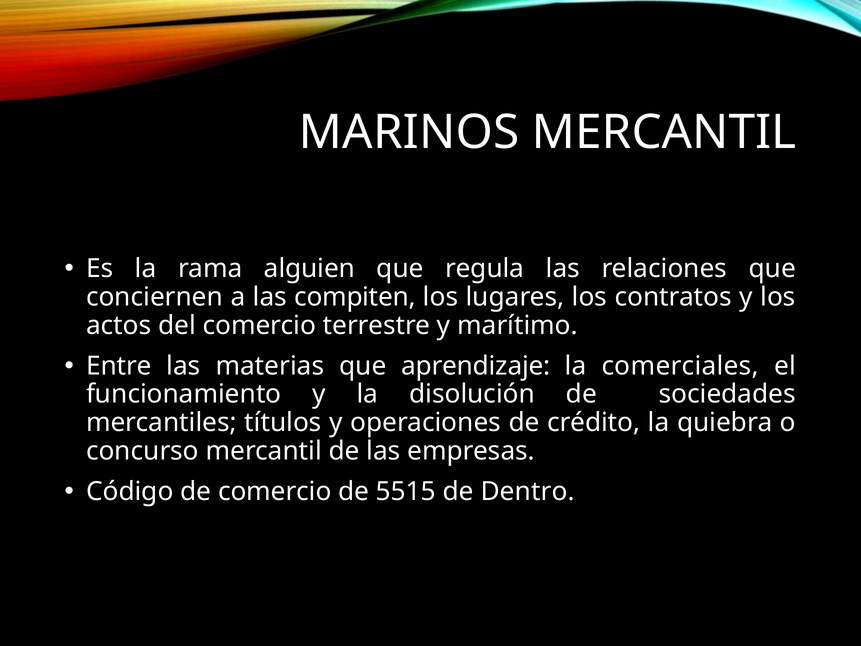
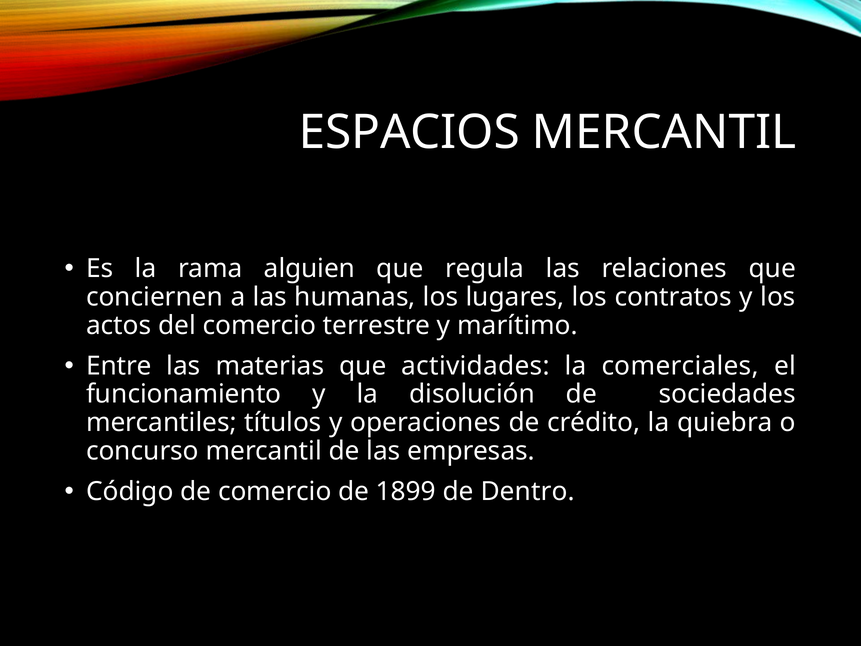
MARINOS: MARINOS -> ESPACIOS (409, 133)
compiten: compiten -> humanas (355, 297)
aprendizaje: aprendizaje -> actividades (475, 366)
5515: 5515 -> 1899 (406, 491)
